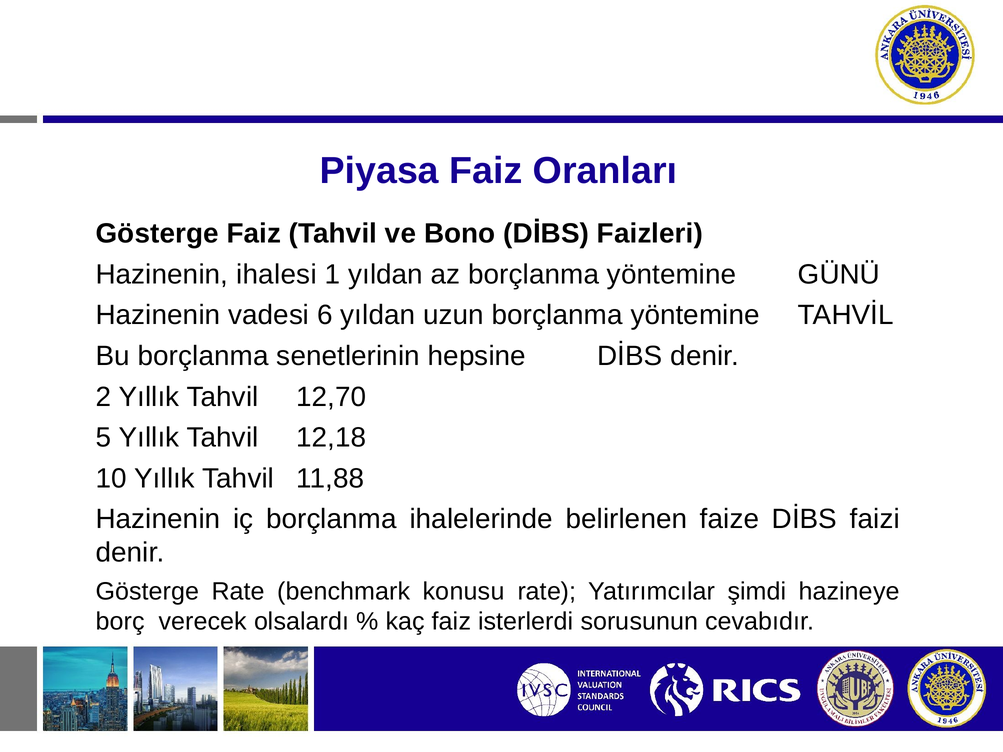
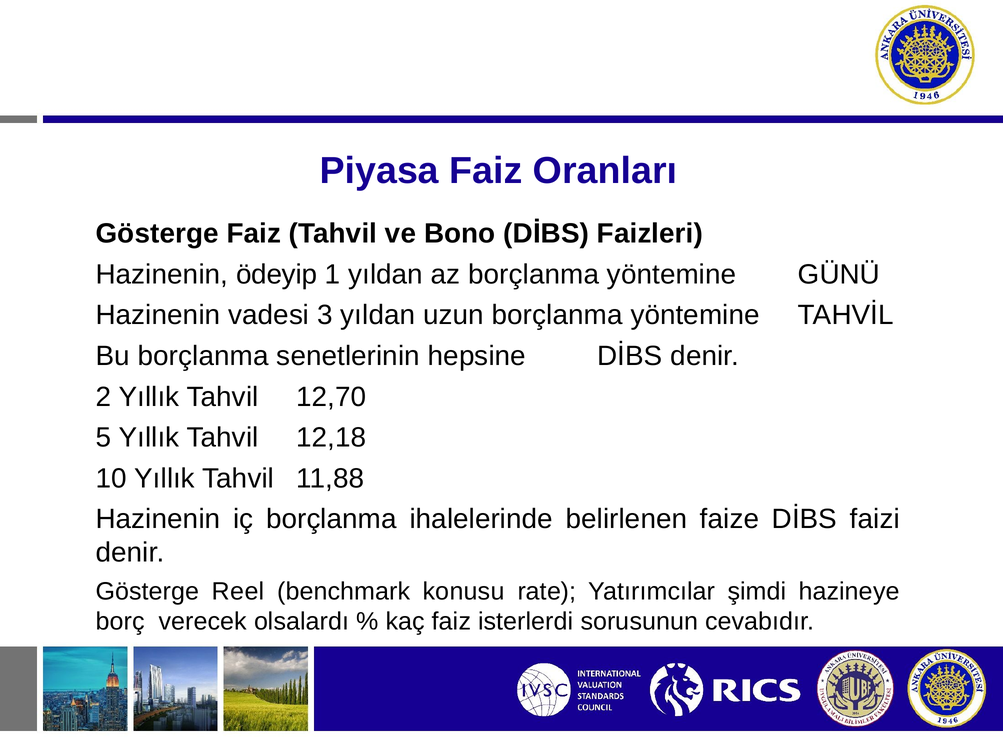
ihalesi: ihalesi -> ödeyip (277, 274)
6: 6 -> 3 (325, 315)
Gösterge Rate: Rate -> Reel (238, 592)
